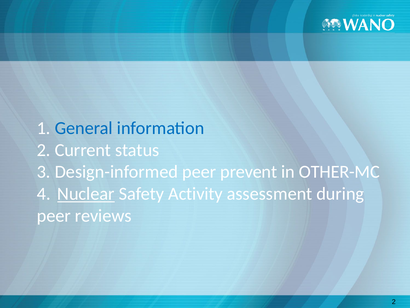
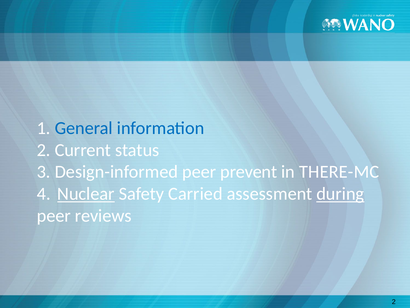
OTHER-MC: OTHER-MC -> THERE-MC (339, 172)
Activity: Activity -> Carried (195, 194)
during underline: none -> present (340, 194)
